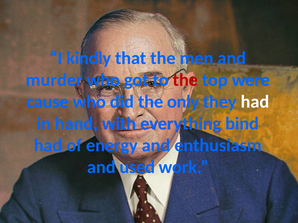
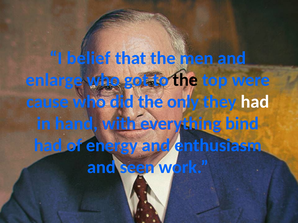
kindly: kindly -> belief (89, 58)
murder: murder -> enlarge (54, 80)
the colour: red -> black (185, 80)
used: used -> seen (137, 168)
